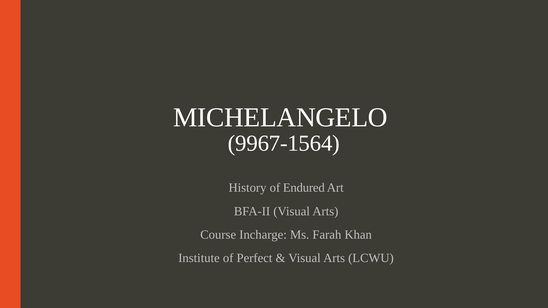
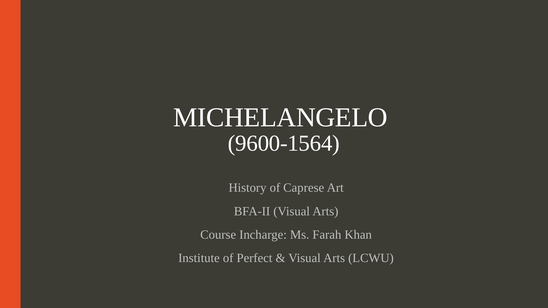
9967-1564: 9967-1564 -> 9600-1564 (284, 143)
Endured: Endured -> Caprese (304, 188)
